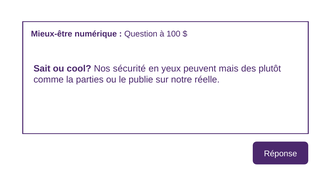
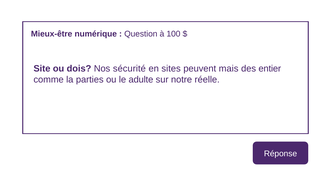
Sait: Sait -> Site (42, 69)
cool: cool -> dois (79, 69)
yeux: yeux -> sites (171, 69)
plutôt: plutôt -> entier (270, 69)
publie: publie -> adulte (141, 80)
